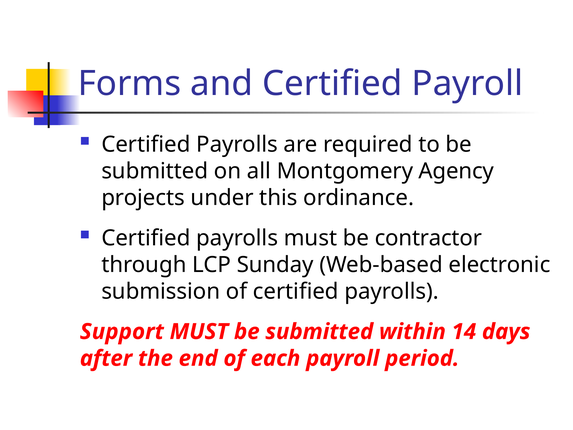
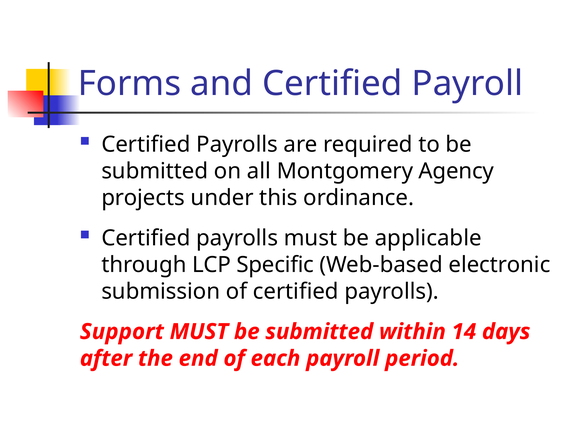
contractor: contractor -> applicable (428, 238)
Sunday: Sunday -> Specific (275, 265)
